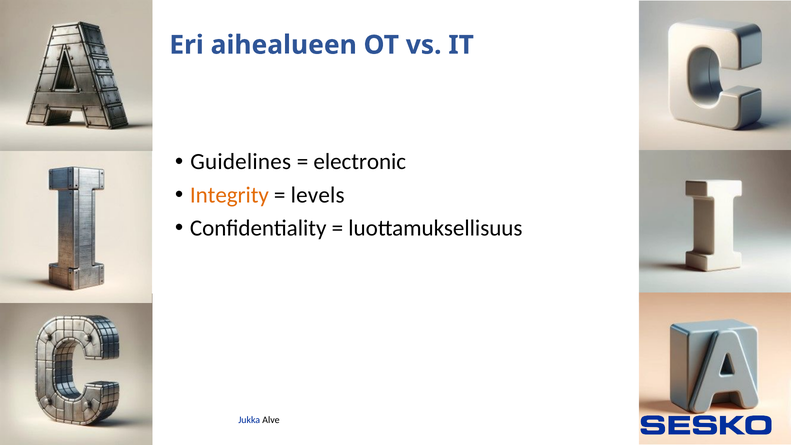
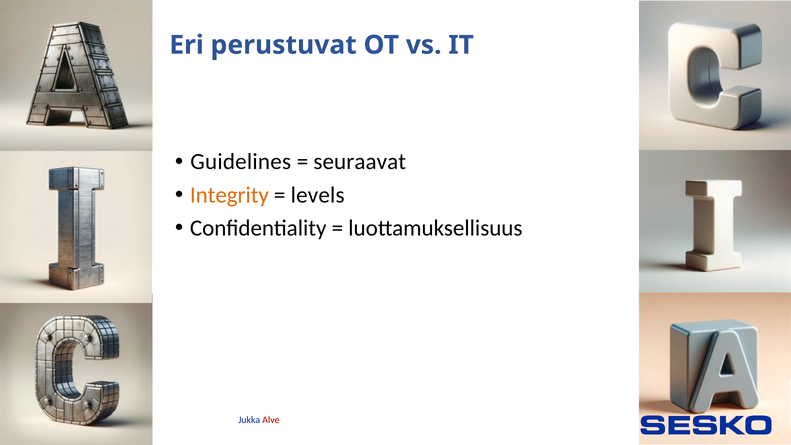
aihealueen: aihealueen -> perustuvat (284, 45)
electronic: electronic -> seuraavat (360, 162)
Alve colour: black -> red (271, 420)
